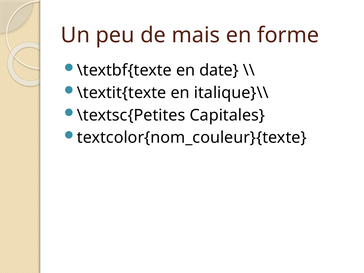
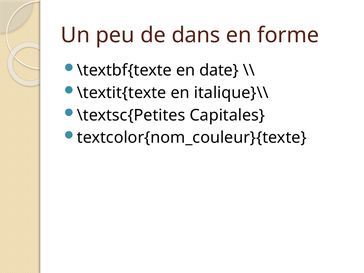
mais: mais -> dans (196, 35)
